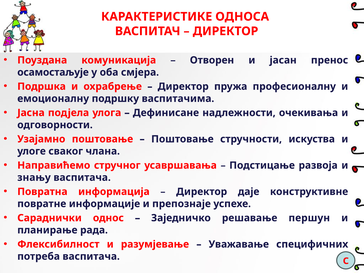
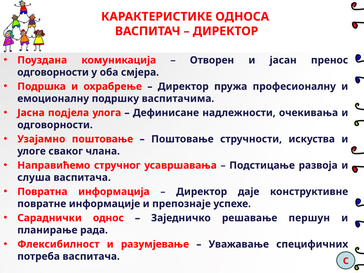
осамостаљује: осамостаљује -> одговорности (53, 72)
знању: знању -> слуша (34, 177)
